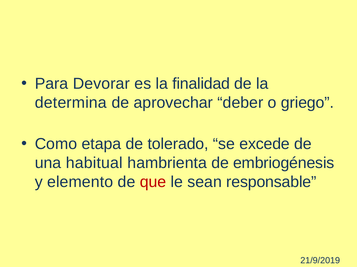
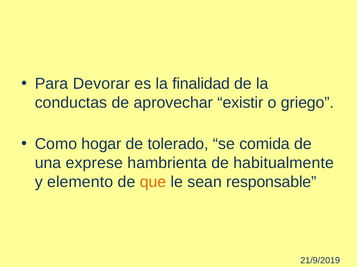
determina: determina -> conductas (71, 103)
deber: deber -> existir (240, 103)
etapa: etapa -> hogar (101, 144)
excede: excede -> comida (265, 144)
habitual: habitual -> exprese (94, 163)
embriogénesis: embriogénesis -> habitualmente (284, 163)
que colour: red -> orange (153, 182)
